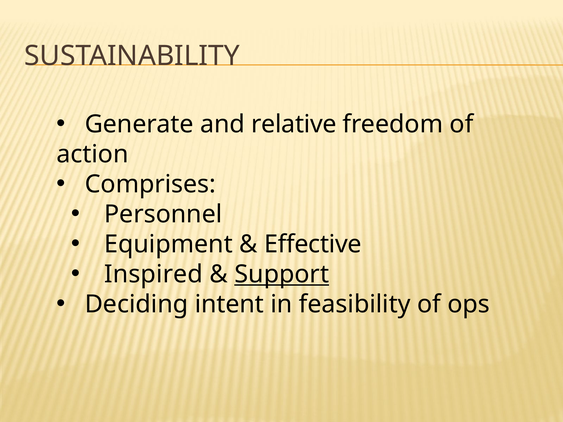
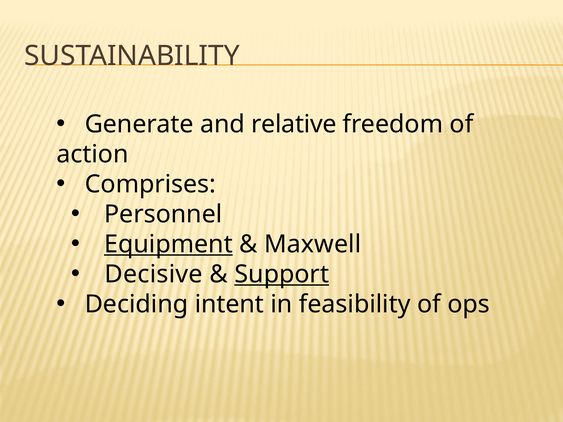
Equipment underline: none -> present (168, 244)
Effective: Effective -> Maxwell (313, 244)
Inspired: Inspired -> Decisive (154, 274)
